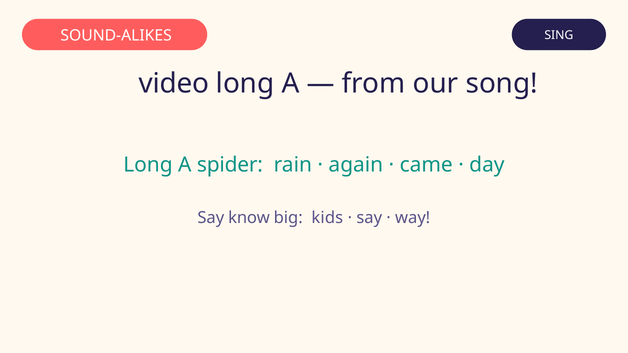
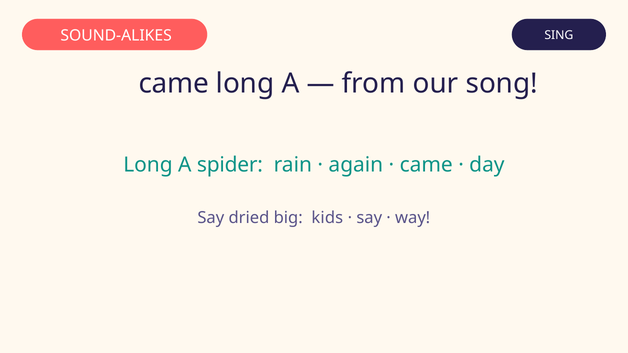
video: video -> came (174, 84)
know: know -> dried (249, 218)
